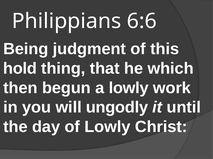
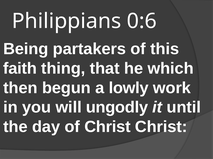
6:6: 6:6 -> 0:6 (142, 21)
judgment: judgment -> partakers (89, 49)
hold: hold -> faith (20, 69)
of Lowly: Lowly -> Christ (108, 127)
